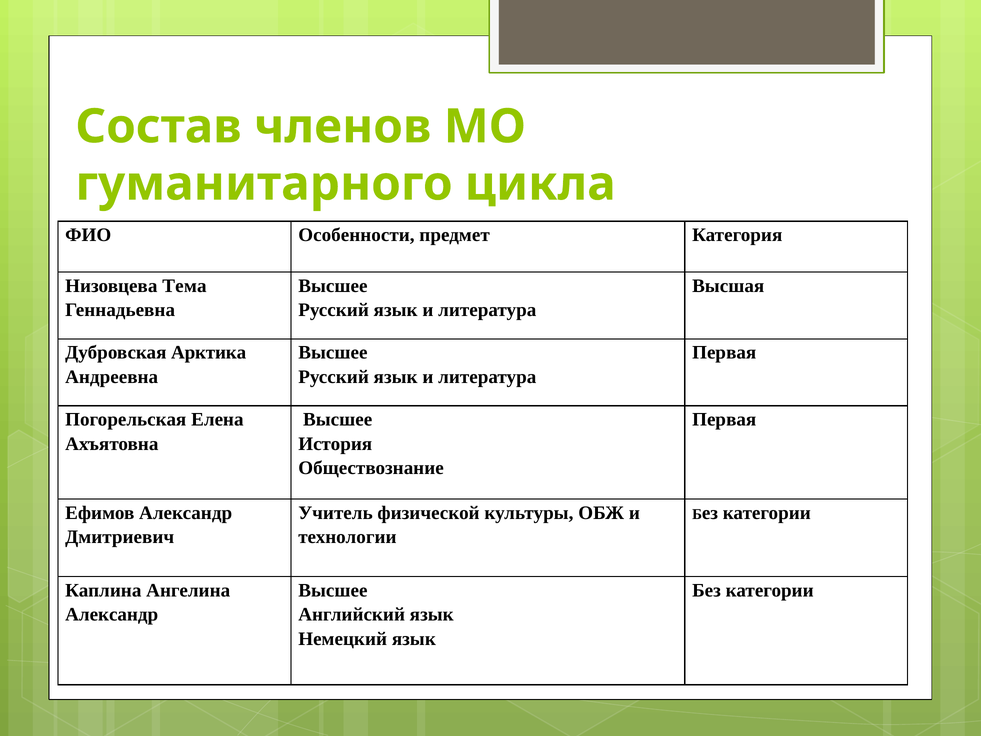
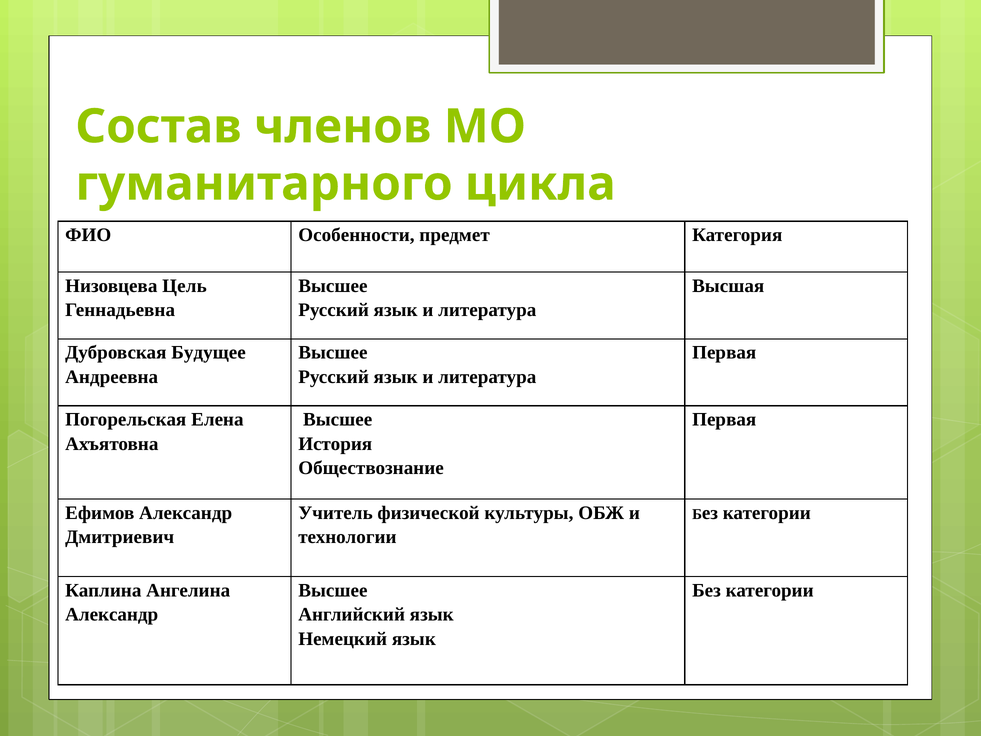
Тема: Тема -> Цель (184, 286)
Арктика: Арктика -> Будущее (209, 353)
